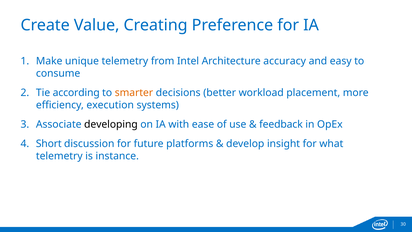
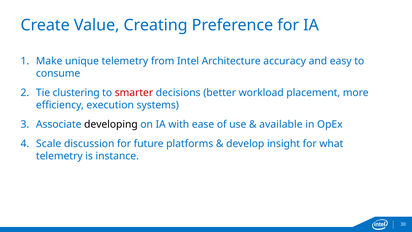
according: according -> clustering (76, 93)
smarter colour: orange -> red (134, 93)
feedback: feedback -> available (281, 124)
Short: Short -> Scale (49, 144)
